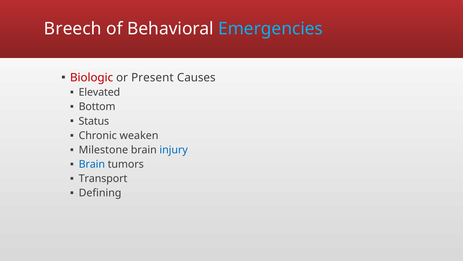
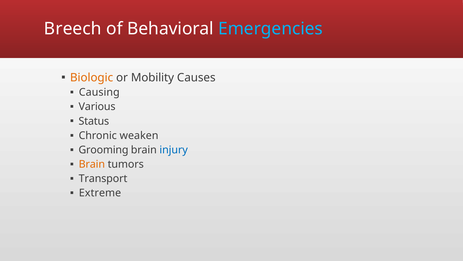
Biologic colour: red -> orange (92, 77)
Present: Present -> Mobility (153, 77)
Elevated: Elevated -> Causing (99, 92)
Bottom: Bottom -> Various (97, 107)
Milestone: Milestone -> Grooming (103, 150)
Brain colour: blue -> orange (92, 164)
Defining: Defining -> Extreme (100, 193)
